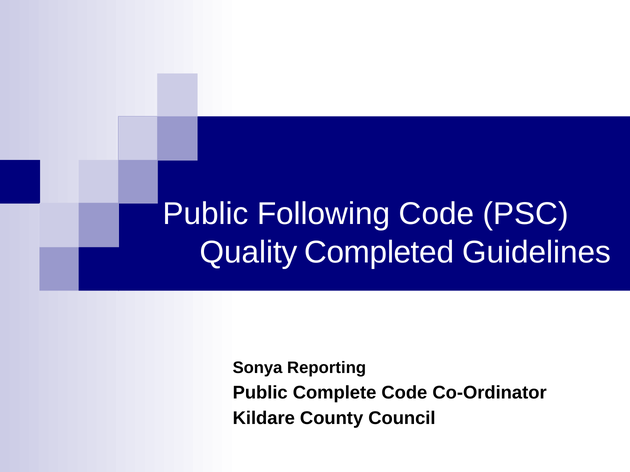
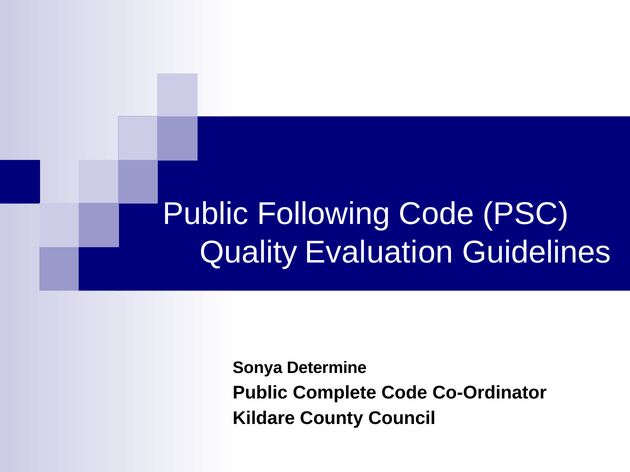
Completed: Completed -> Evaluation (379, 252)
Reporting: Reporting -> Determine (327, 368)
